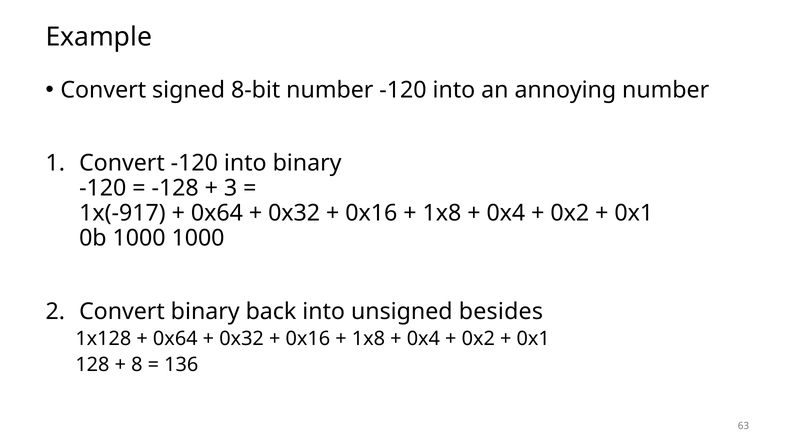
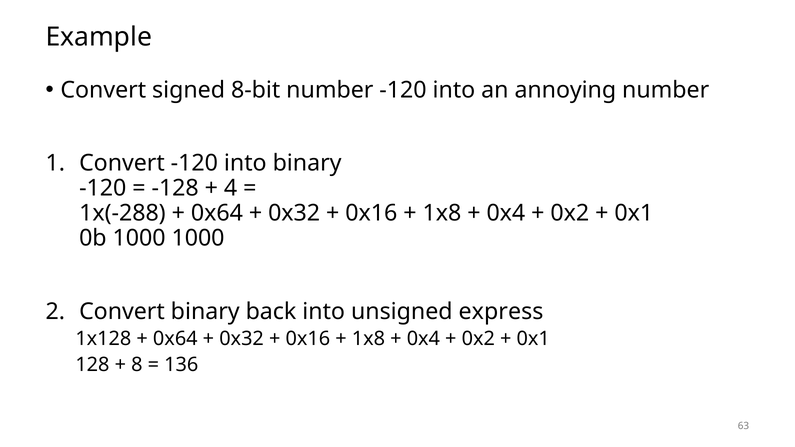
3: 3 -> 4 (231, 188)
1x(-917: 1x(-917 -> 1x(-288 (122, 213)
besides: besides -> express (501, 312)
